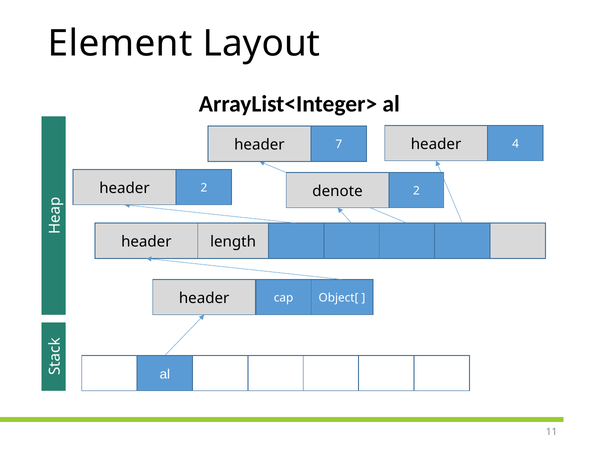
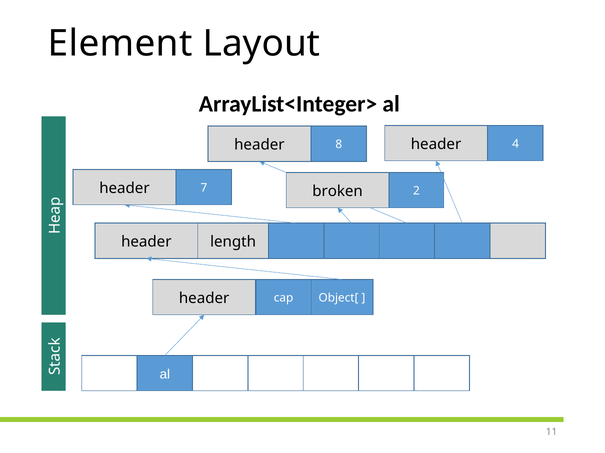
7: 7 -> 8 (339, 145)
header 2: 2 -> 7 (204, 188)
denote: denote -> broken (338, 191)
